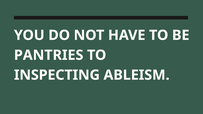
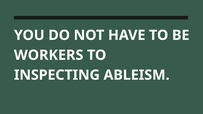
PANTRIES: PANTRIES -> WORKERS (49, 55)
